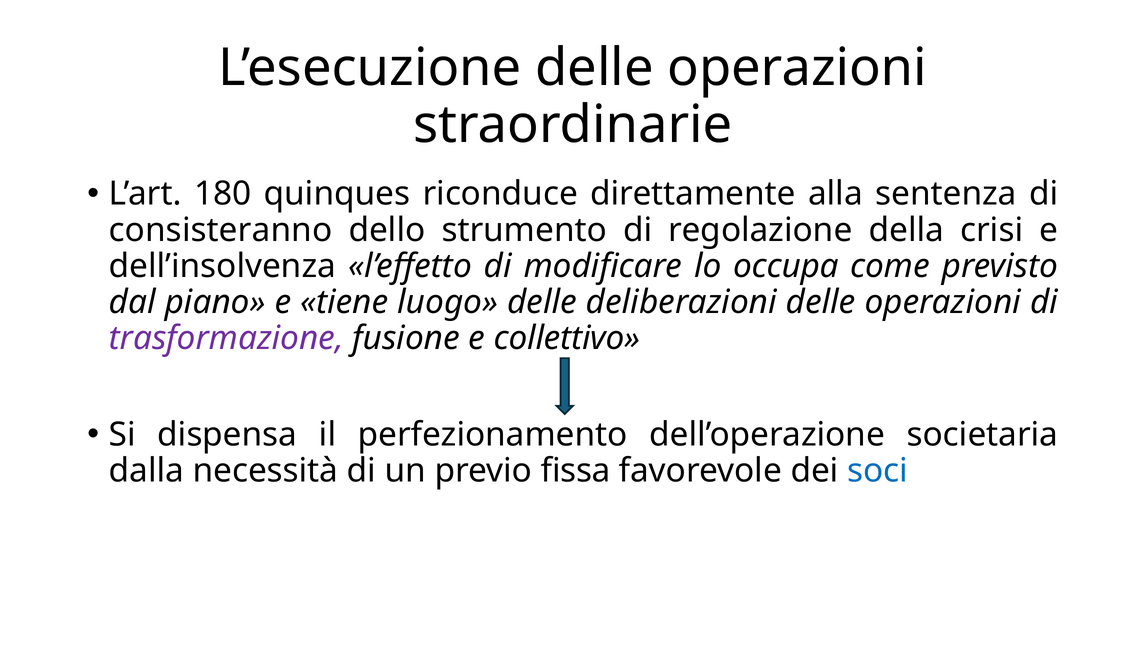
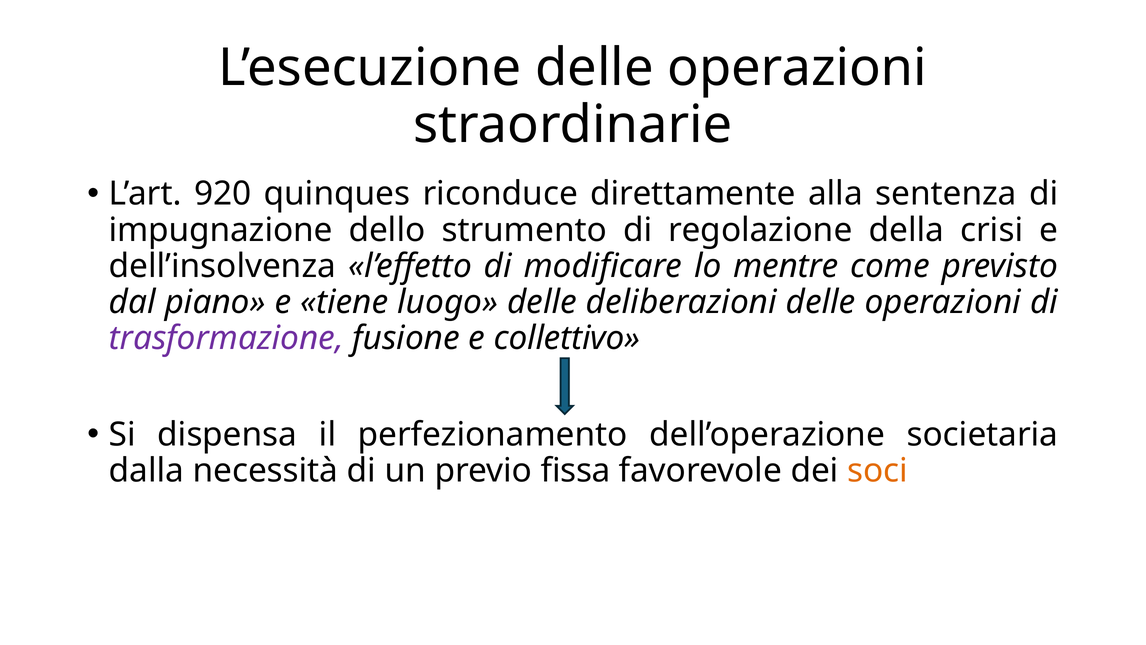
180: 180 -> 920 (223, 194)
consisteranno: consisteranno -> impugnazione (221, 230)
occupa: occupa -> mentre (786, 266)
soci colour: blue -> orange (878, 470)
